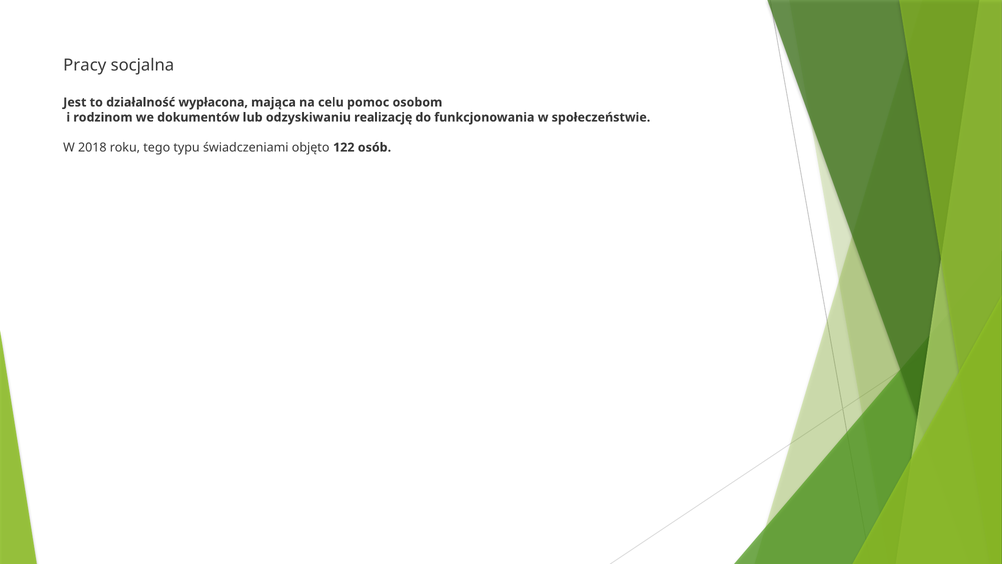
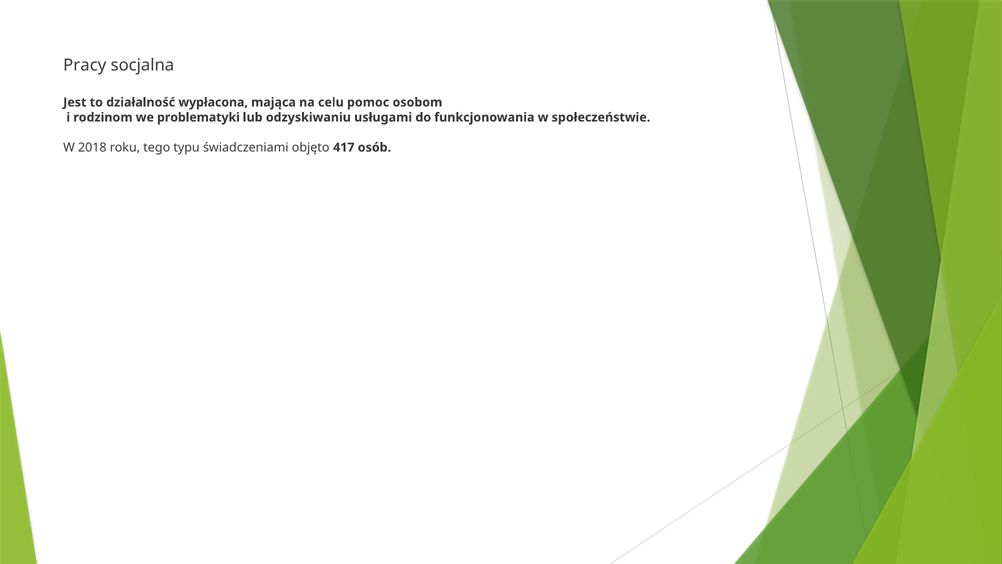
dokumentów: dokumentów -> problematyki (198, 117)
realizację: realizację -> usługami (383, 117)
122: 122 -> 417 (344, 147)
